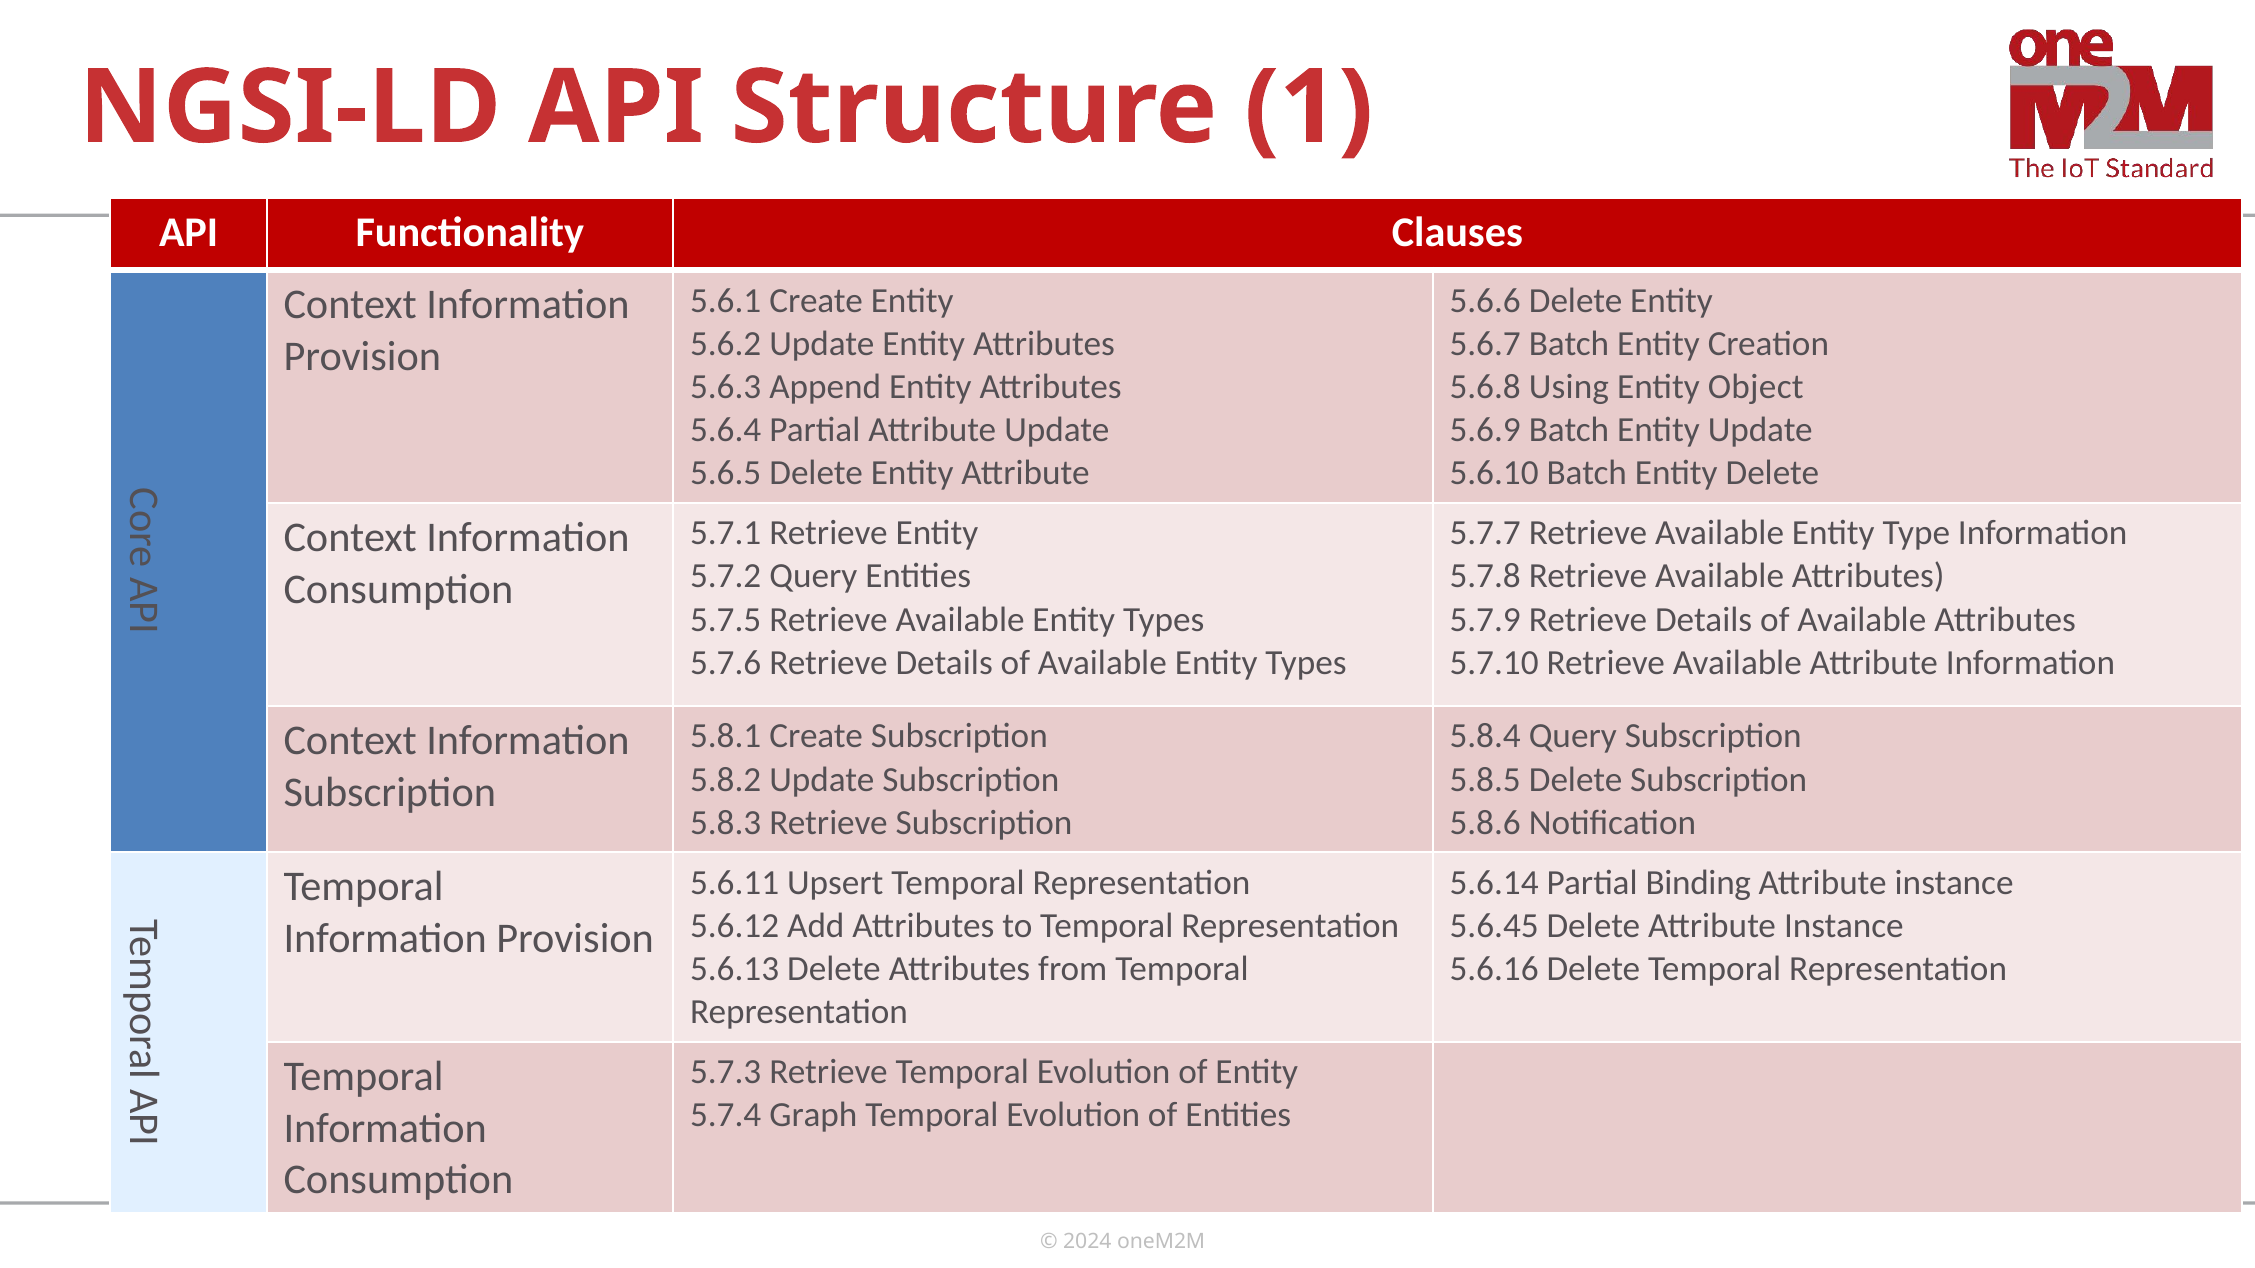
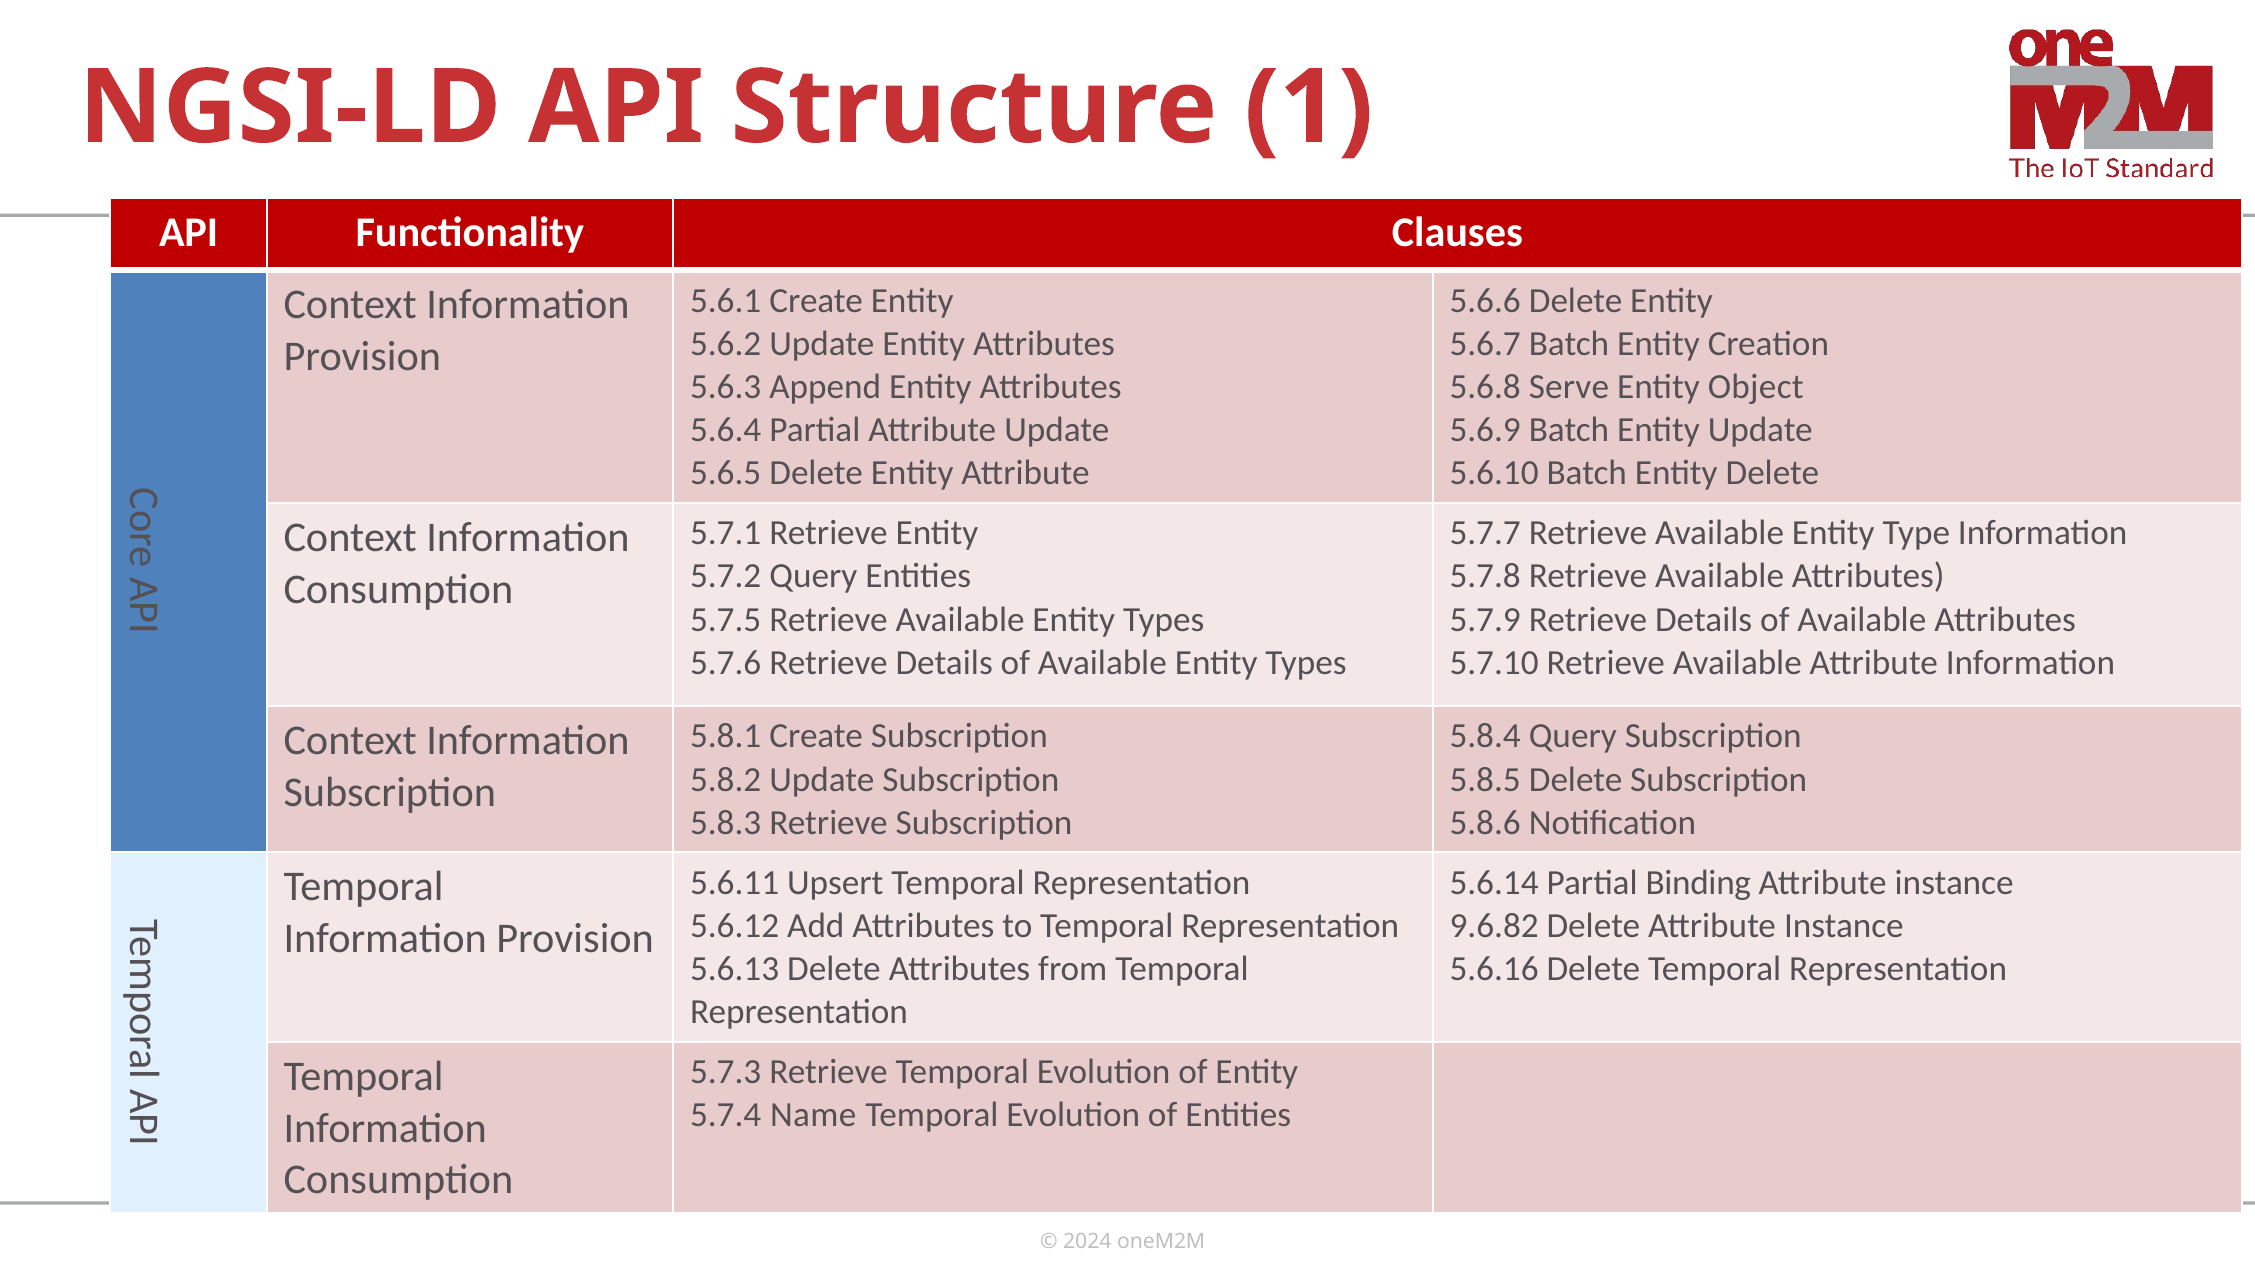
Using: Using -> Serve (1569, 387)
5.6.45: 5.6.45 -> 9.6.82 (1494, 926)
Graph: Graph -> Name (813, 1116)
